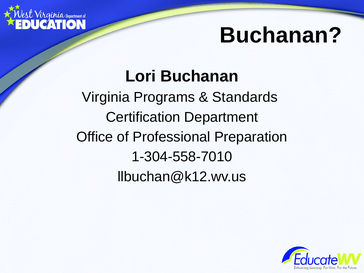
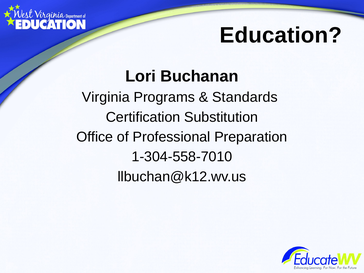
Buchanan: Buchanan -> Education (281, 35)
Department: Department -> Substitution (221, 117)
